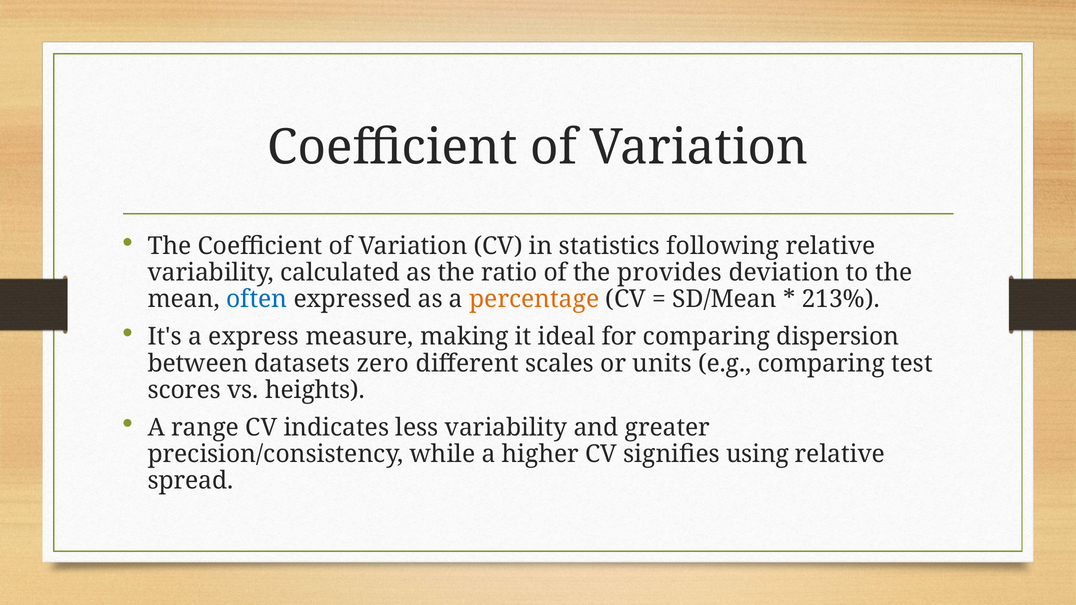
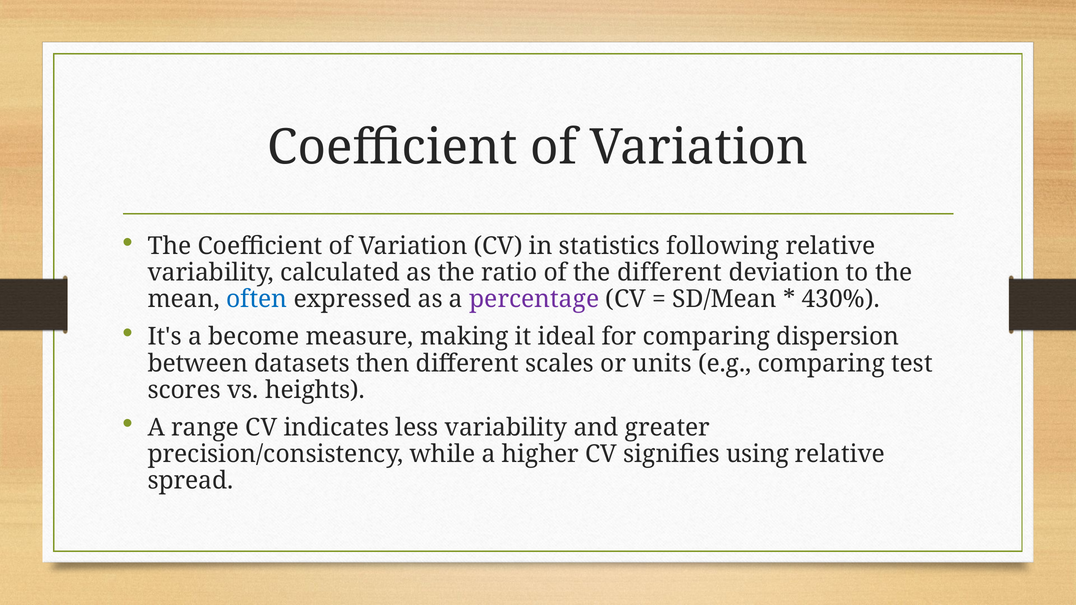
the provides: provides -> different (670, 273)
percentage colour: orange -> purple (534, 299)
213%: 213% -> 430% (841, 299)
express: express -> become (254, 337)
zero: zero -> then (383, 364)
